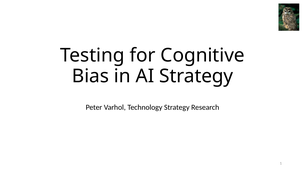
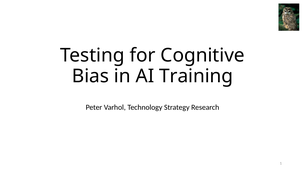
AI Strategy: Strategy -> Training (196, 76)
